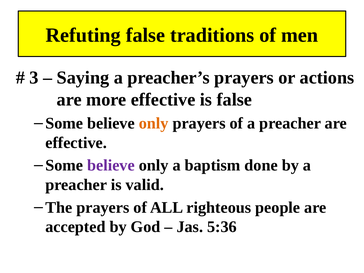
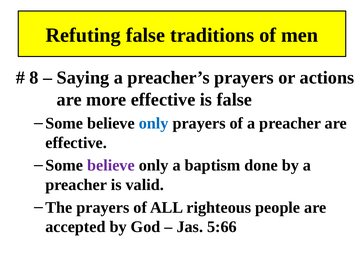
3: 3 -> 8 (34, 78)
only colour: orange -> blue (154, 123)
5:36: 5:36 -> 5:66 (222, 227)
